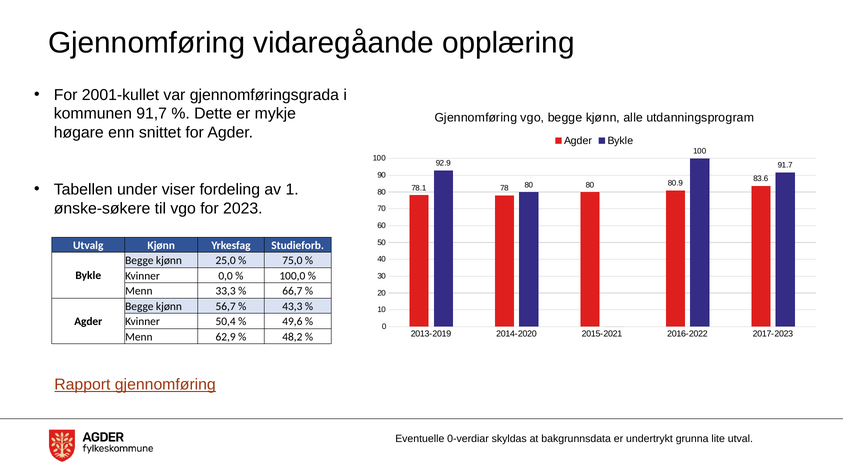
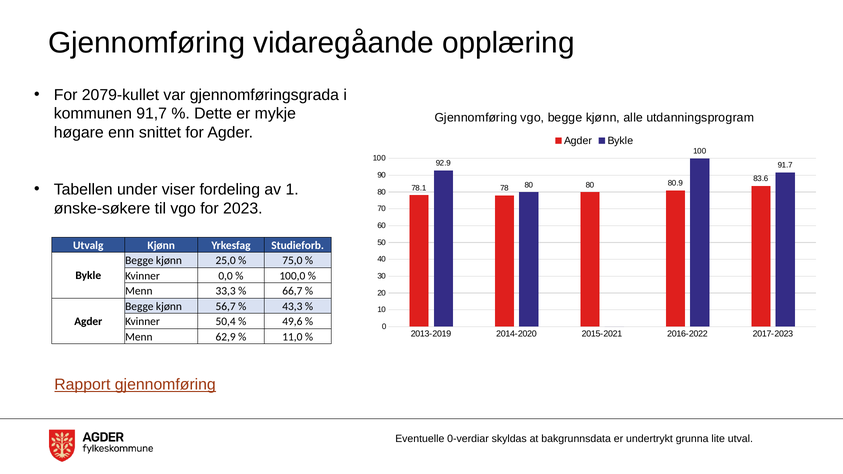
2001-kullet: 2001-kullet -> 2079-kullet (120, 95)
48,2: 48,2 -> 11,0 (292, 337)
